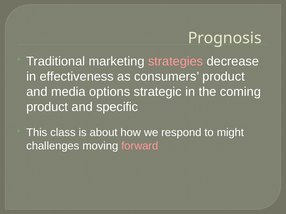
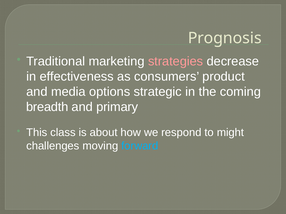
product: product -> breadth (47, 107)
specific: specific -> primary (117, 107)
forward colour: pink -> light blue (140, 146)
